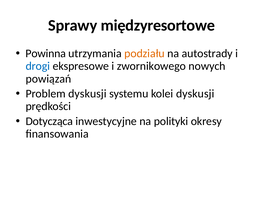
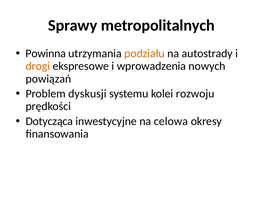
międzyresortowe: międzyresortowe -> metropolitalnych (158, 25)
drogi colour: blue -> orange (38, 66)
zwornikowego: zwornikowego -> wprowadzenia (151, 66)
kolei dyskusji: dyskusji -> rozwoju (195, 94)
polityki: polityki -> celowa (171, 121)
